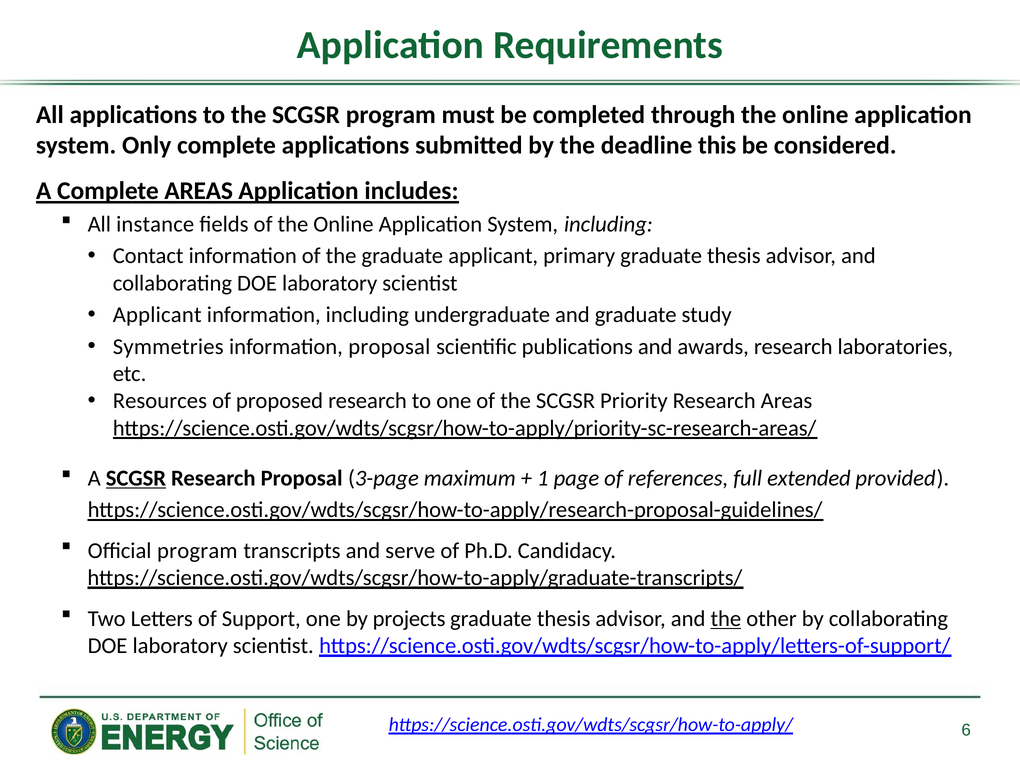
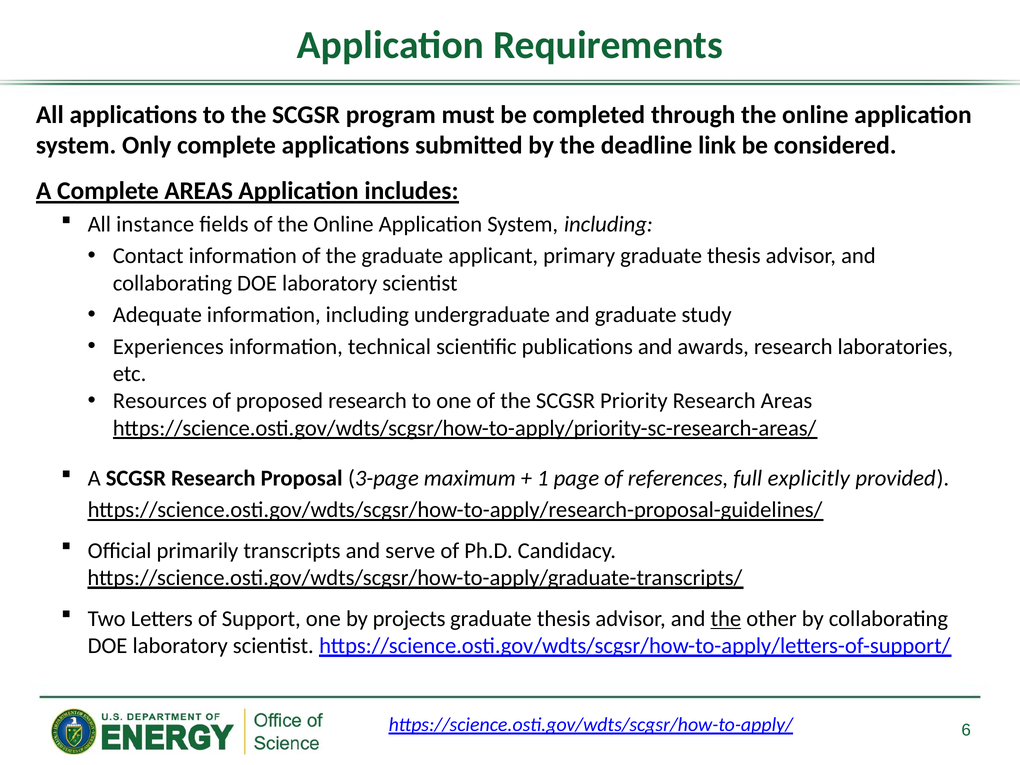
this: this -> link (717, 145)
Applicant: Applicant -> Adequate (157, 315)
Symmetries: Symmetries -> Experiences (168, 347)
information proposal: proposal -> technical (389, 347)
SCGSR underline: present -> none (136, 478)
extended: extended -> explicitly (809, 478)
Official program: program -> primarily (197, 551)
